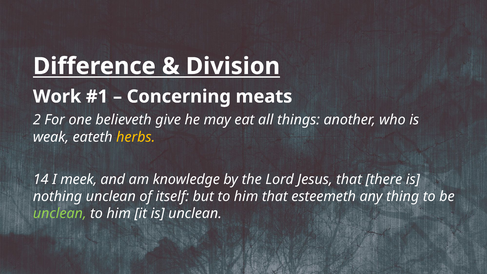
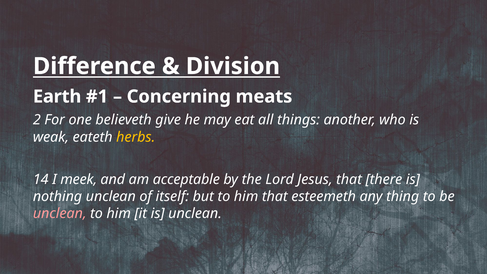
Work: Work -> Earth (57, 97)
knowledge: knowledge -> acceptable (186, 179)
unclean colour: light green -> pink (60, 214)
